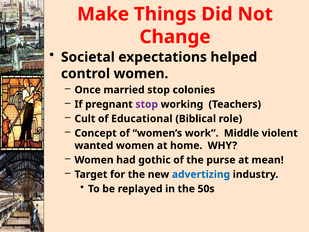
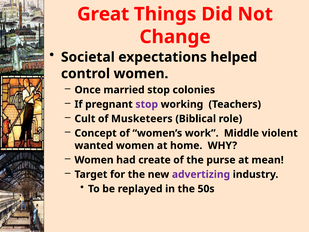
Make: Make -> Great (103, 14)
Educational: Educational -> Musketeers (142, 119)
gothic: gothic -> create (155, 160)
advertizing colour: blue -> purple (201, 174)
